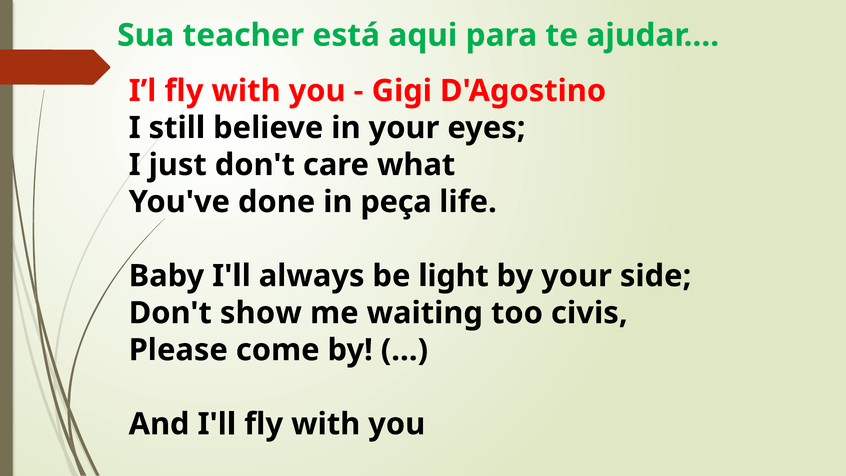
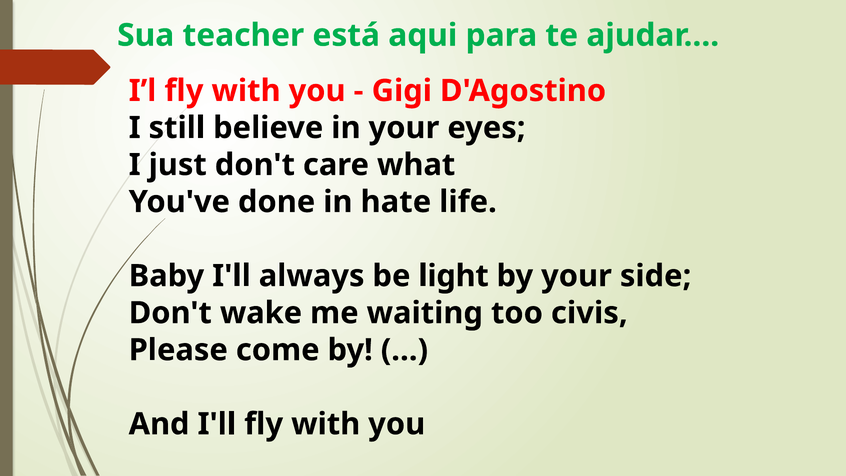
peça: peça -> hate (396, 202)
show: show -> wake (261, 313)
